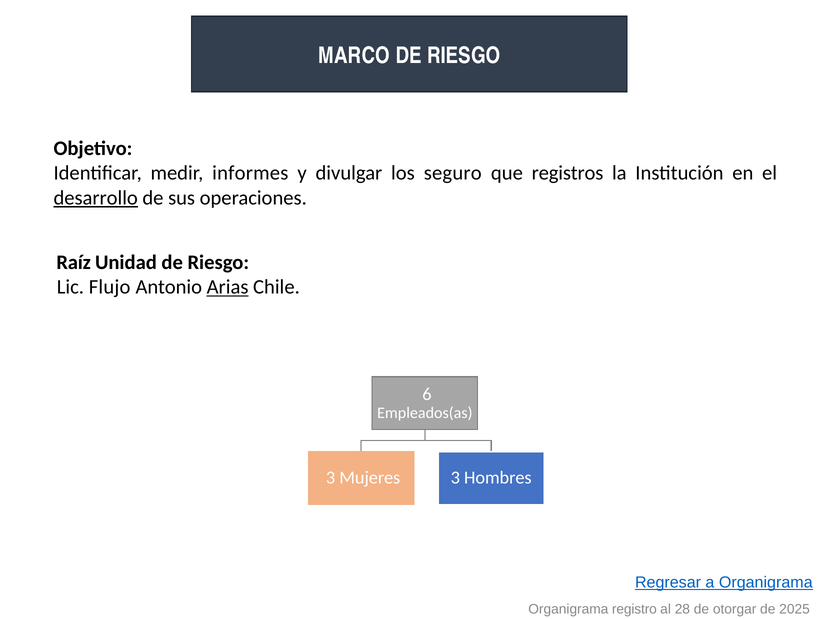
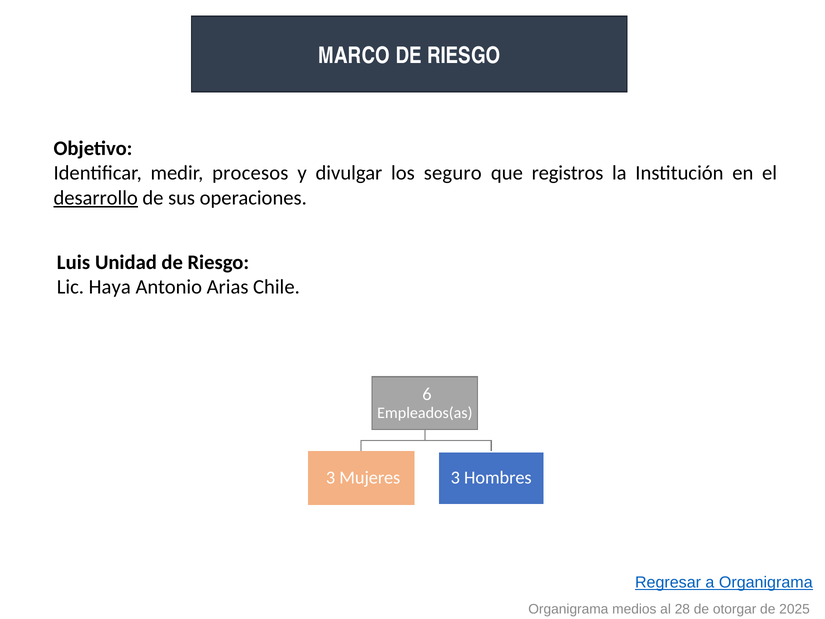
informes: informes -> procesos (250, 173)
Raíz: Raíz -> Luis (73, 262)
Flujo: Flujo -> Haya (110, 287)
Arias underline: present -> none (228, 287)
registro: registro -> medios (634, 609)
